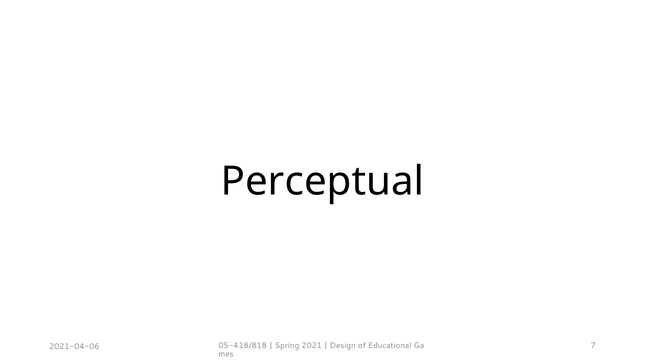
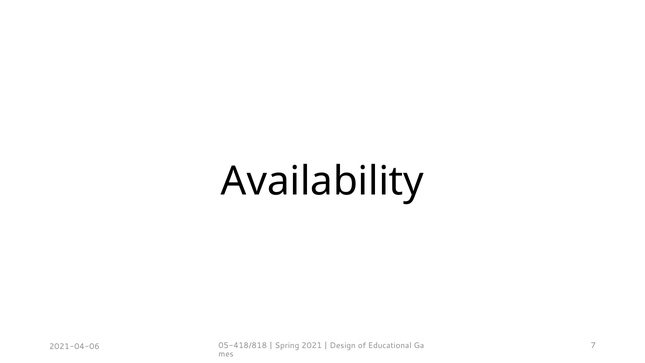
Perceptual: Perceptual -> Availability (322, 181)
